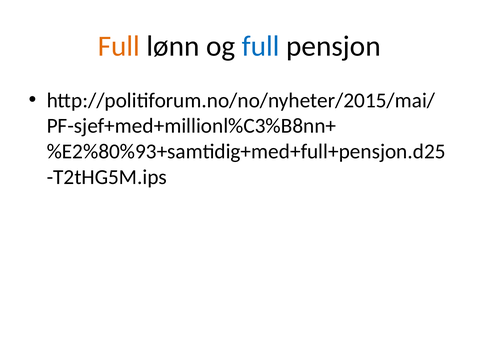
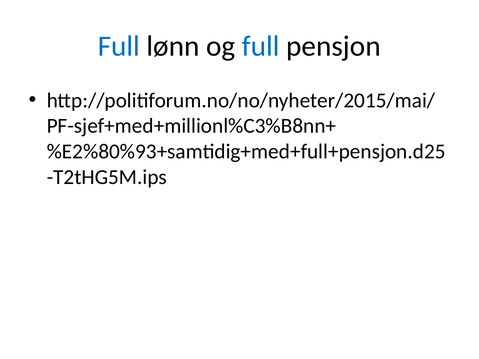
Full colour: orange -> blue (119, 46)
